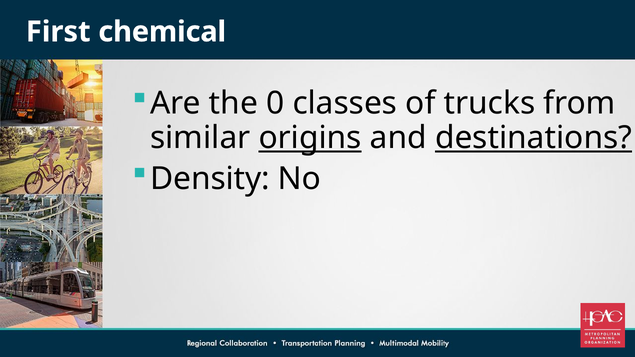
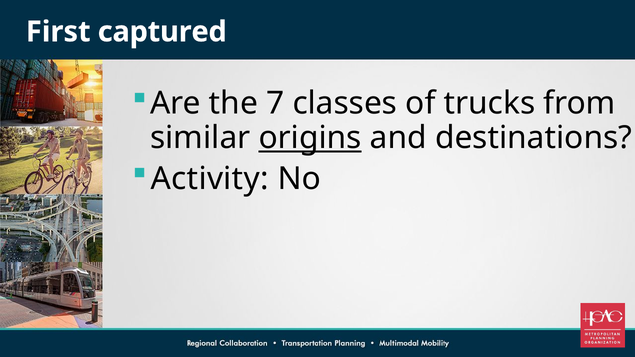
chemical: chemical -> captured (162, 32)
0: 0 -> 7 (275, 103)
destinations underline: present -> none (534, 138)
Density: Density -> Activity (210, 179)
